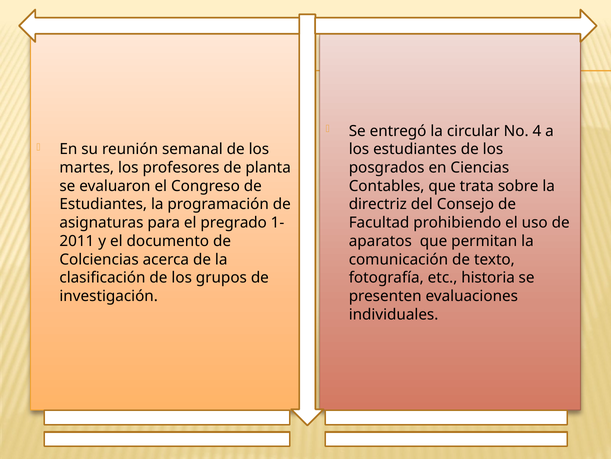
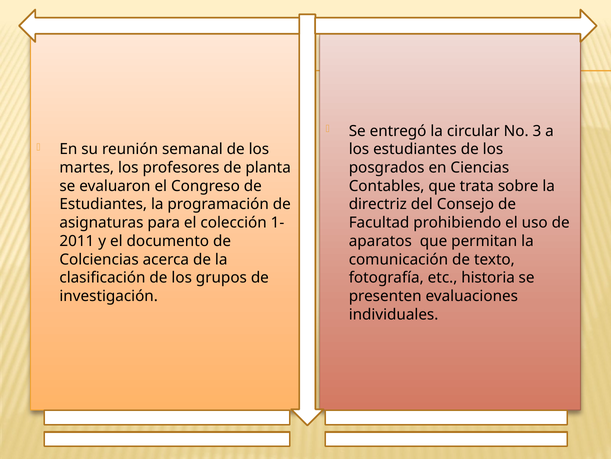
4: 4 -> 3 (537, 131)
pregrado: pregrado -> colección (234, 222)
